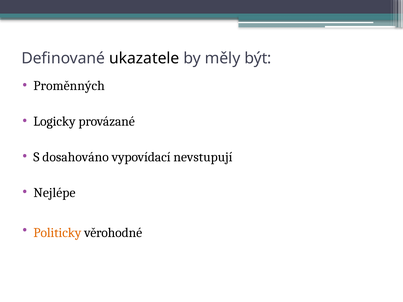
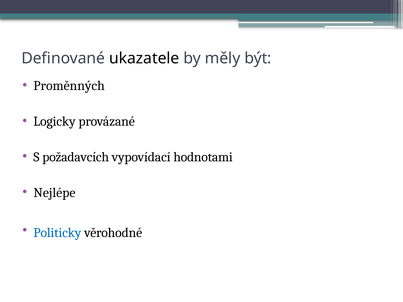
dosahováno: dosahováno -> požadavcích (76, 157)
nevstupují: nevstupují -> hodnotami (203, 157)
Politicky colour: orange -> blue (57, 233)
